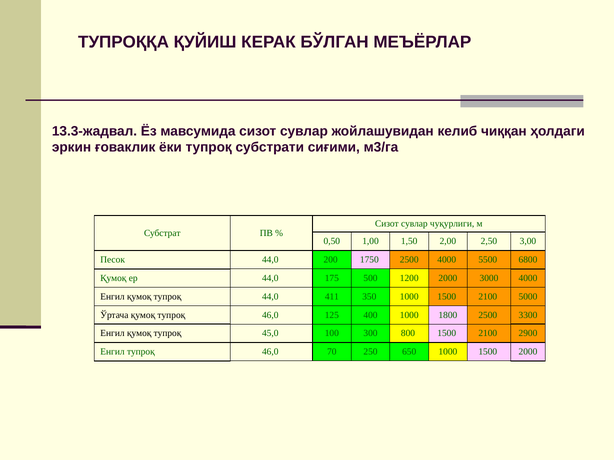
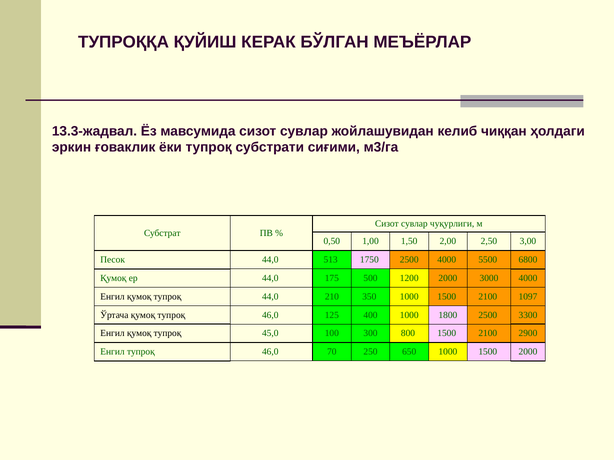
200: 200 -> 513 (331, 260)
411: 411 -> 210 (332, 297)
5000: 5000 -> 1097 (528, 297)
